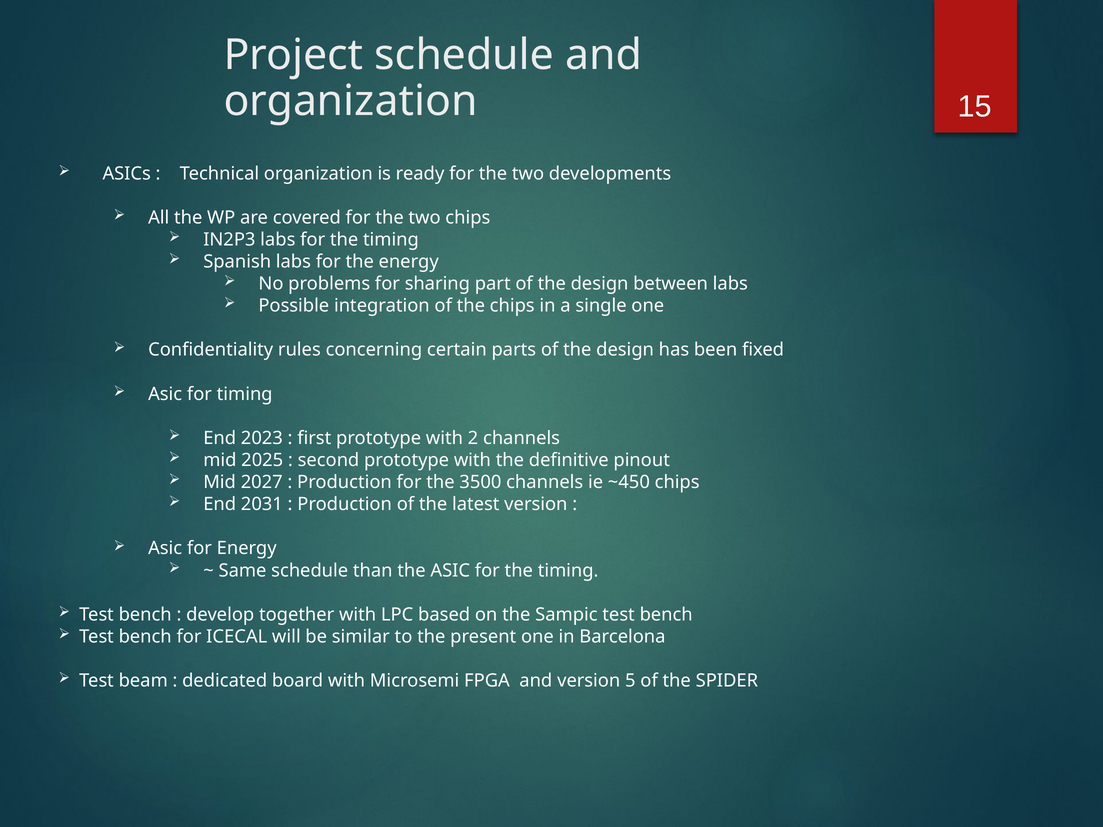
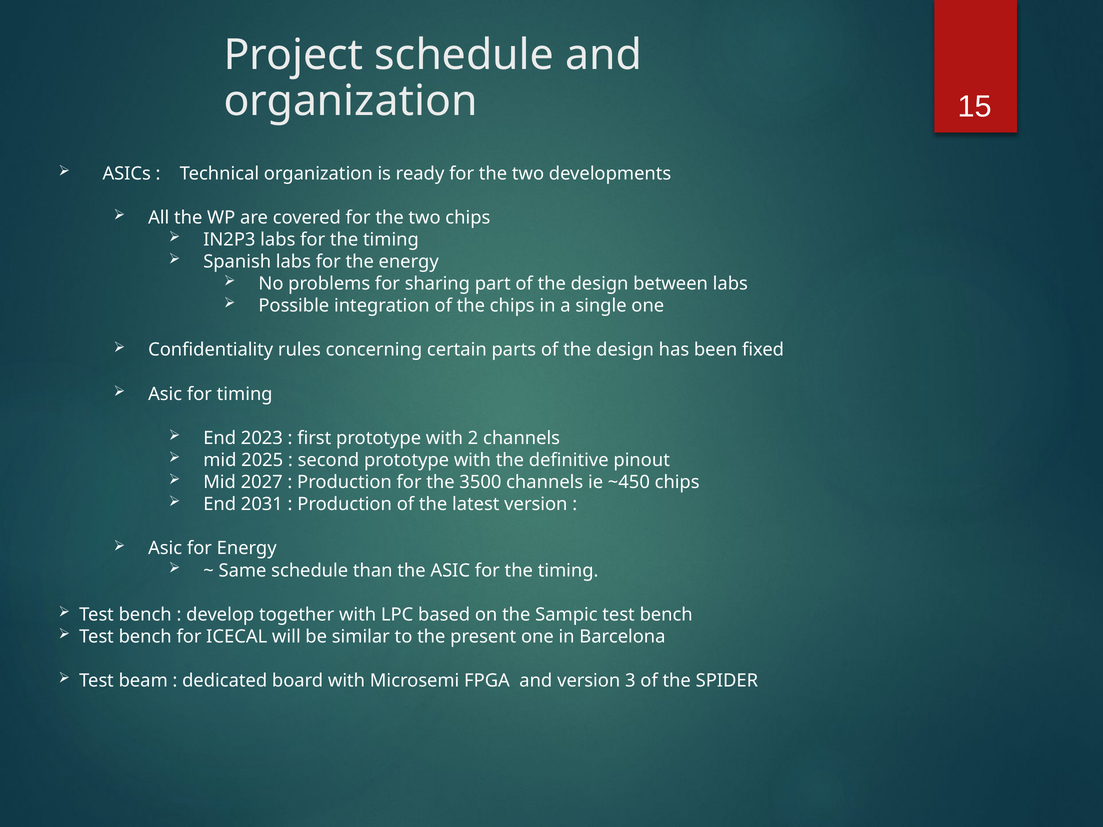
5: 5 -> 3 (630, 681)
